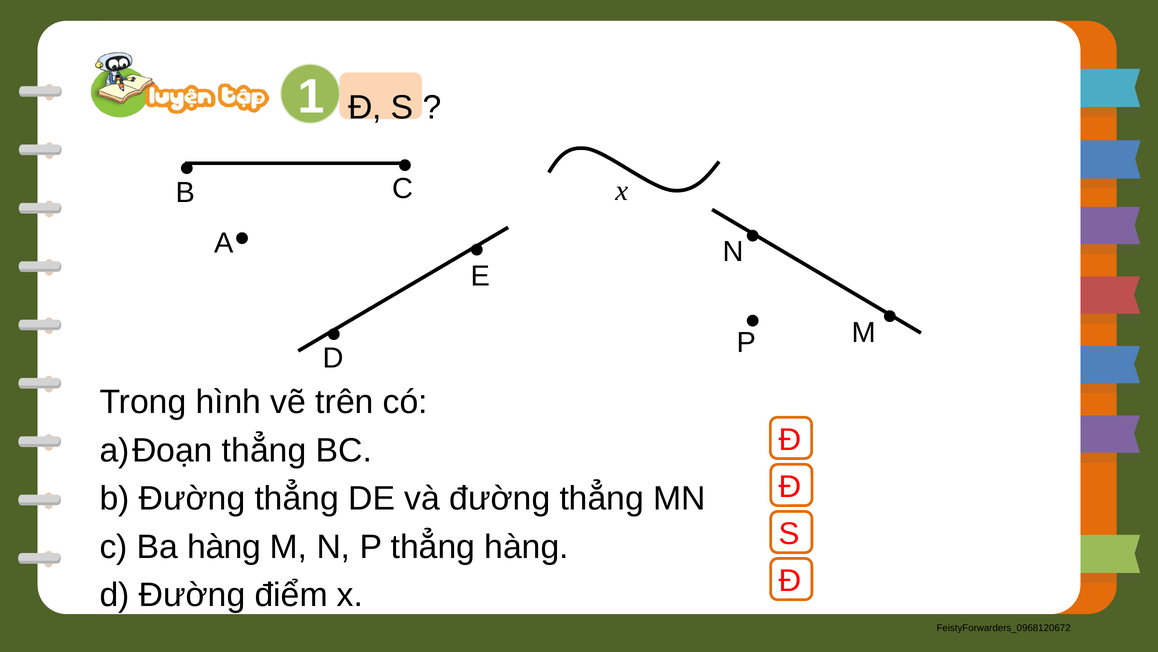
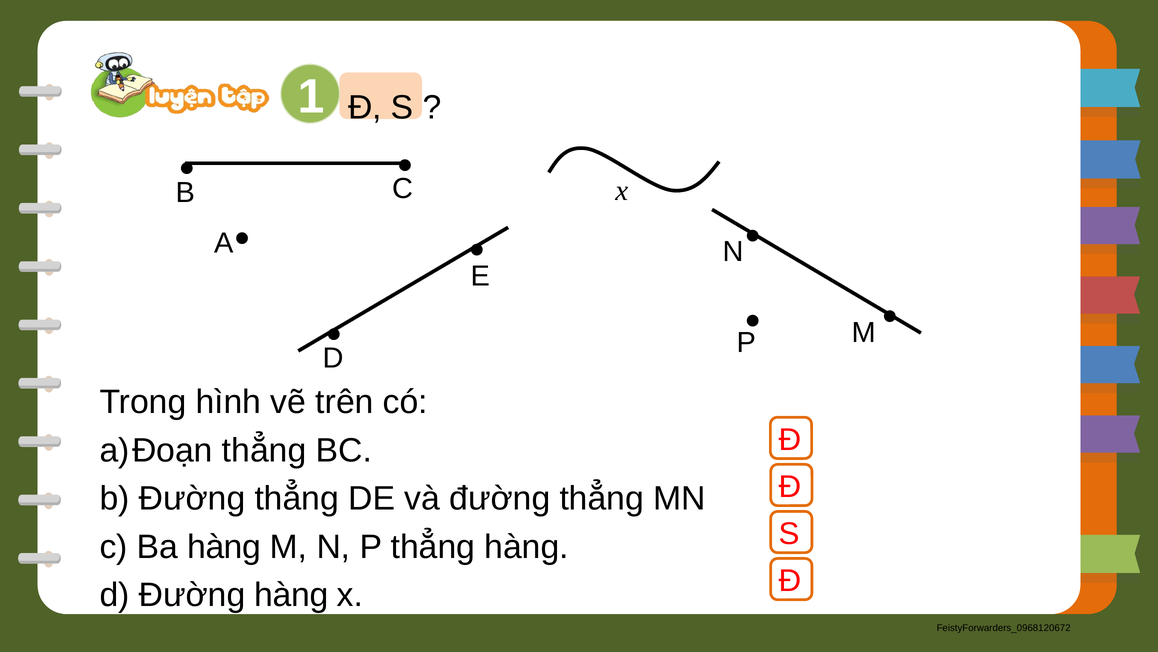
Đường điểm: điểm -> hàng (291, 595)
